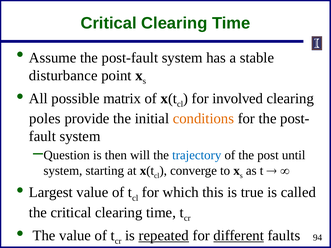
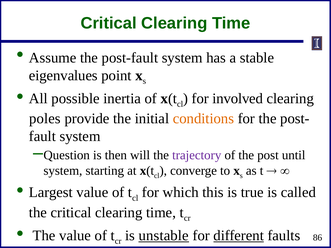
disturbance: disturbance -> eigenvalues (63, 76)
matrix: matrix -> inertia (122, 99)
trajectory colour: blue -> purple (197, 155)
repeated: repeated -> unstable (164, 236)
94: 94 -> 86 (318, 238)
